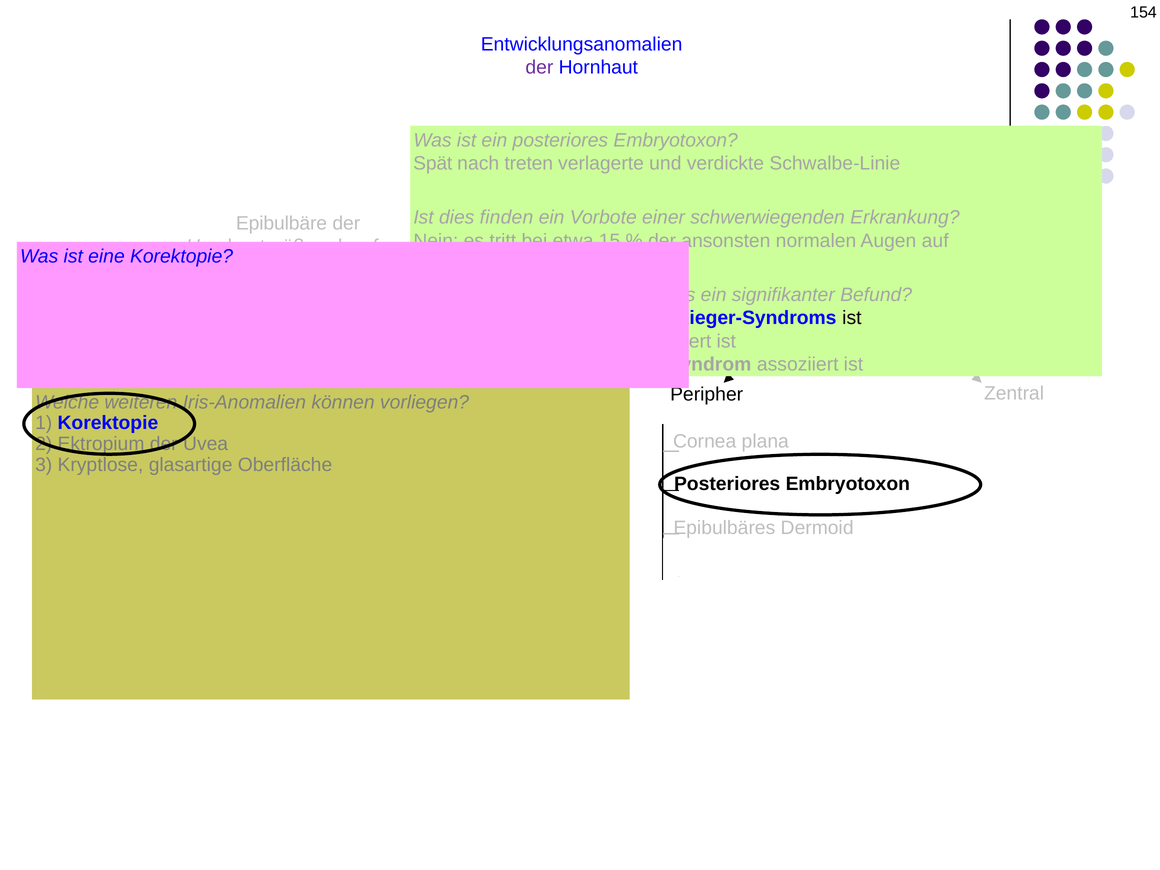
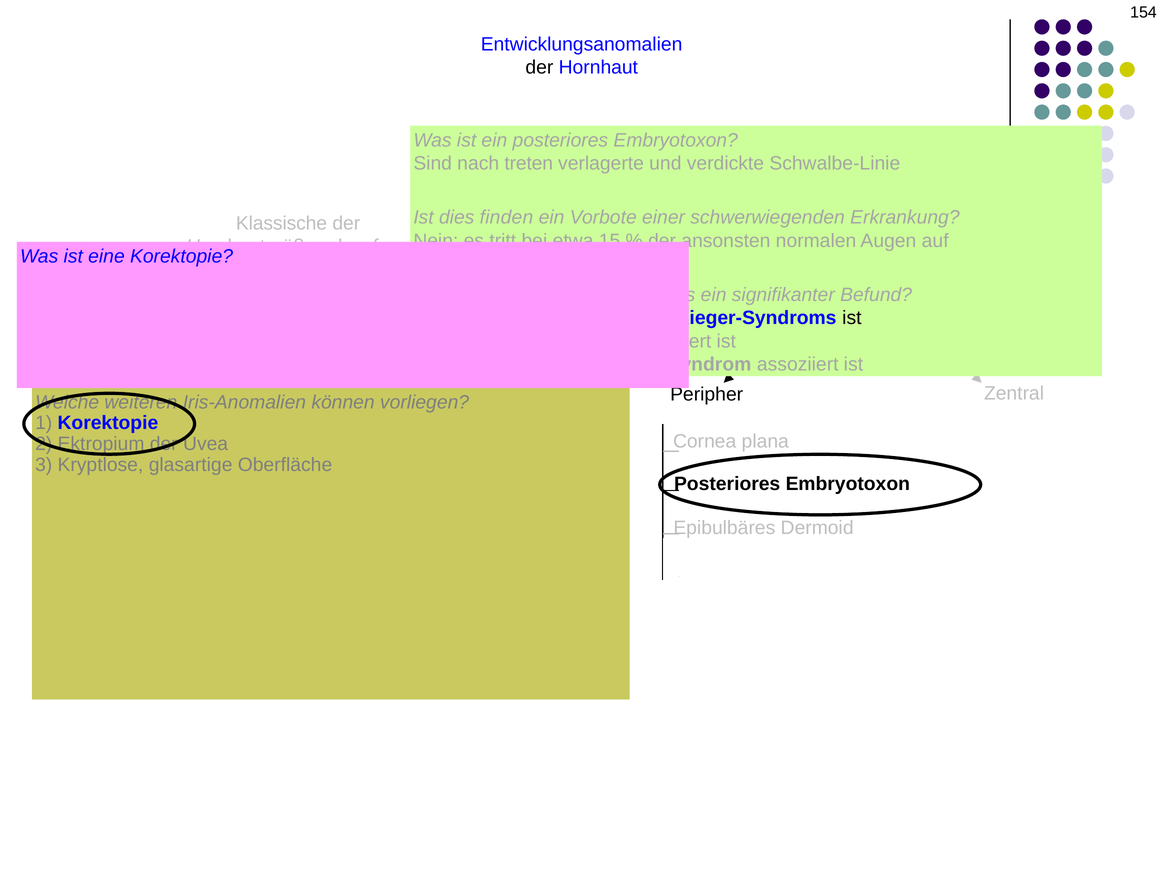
der colour: purple -> black (539, 68)
Spät: Spät -> Sind (433, 163)
Epibulbäre: Epibulbäre -> Klassische (282, 223)
